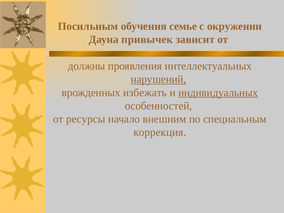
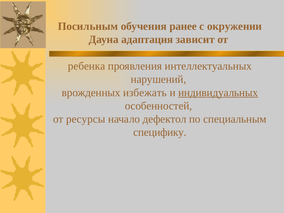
семье: семье -> ранее (183, 26)
привычек: привычек -> адаптация (147, 40)
должны: должны -> ребенка (87, 66)
нарушений underline: present -> none (158, 79)
внешним: внешним -> дефектол (165, 119)
коррекция: коррекция -> специфику (160, 132)
